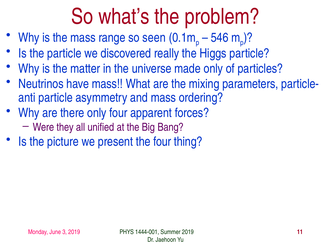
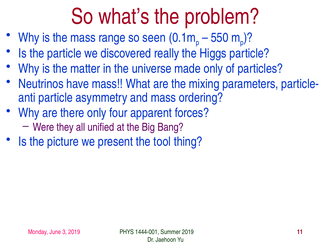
546: 546 -> 550 (220, 38)
the four: four -> tool (162, 142)
